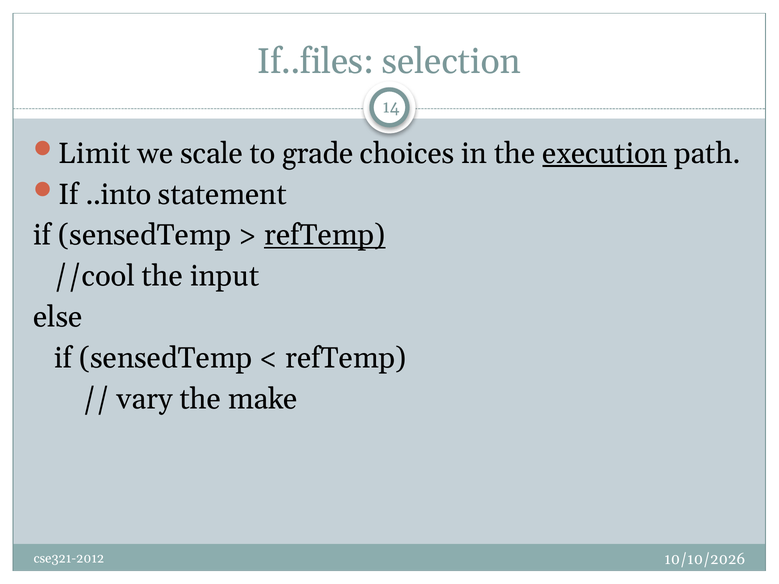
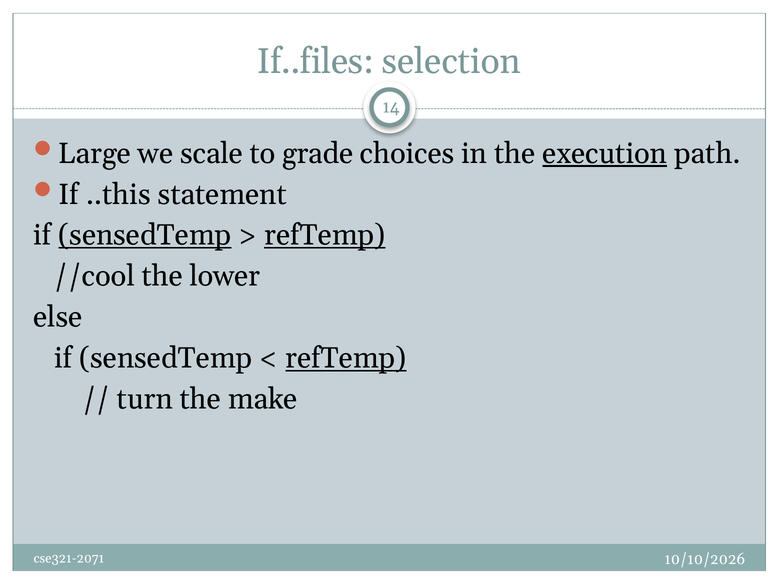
Limit: Limit -> Large (95, 154)
..into: ..into -> ..this (118, 194)
sensedTemp underline: none -> present (145, 235)
input: input -> lower (225, 276)
refTemp underline: none -> present (346, 358)
vary: vary -> turn (145, 399)
cse321-2012: cse321-2012 -> cse321-2071 (69, 559)
